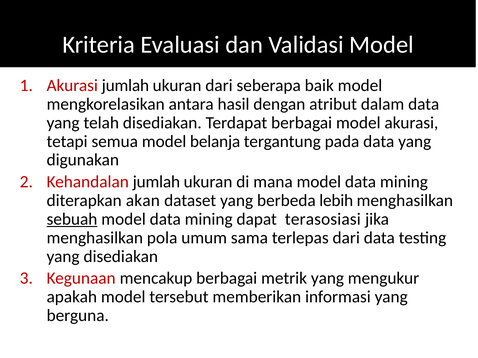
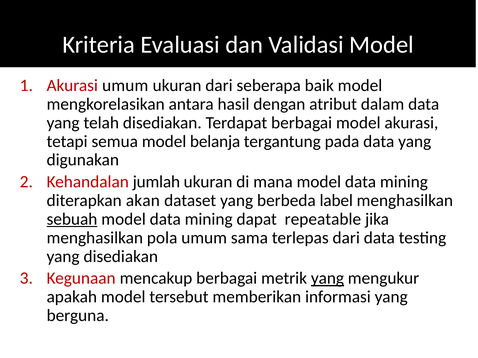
Akurasi jumlah: jumlah -> umum (125, 86)
lebih: lebih -> label (336, 201)
terasosiasi: terasosiasi -> repeatable (323, 219)
yang underline: none -> present (327, 279)
